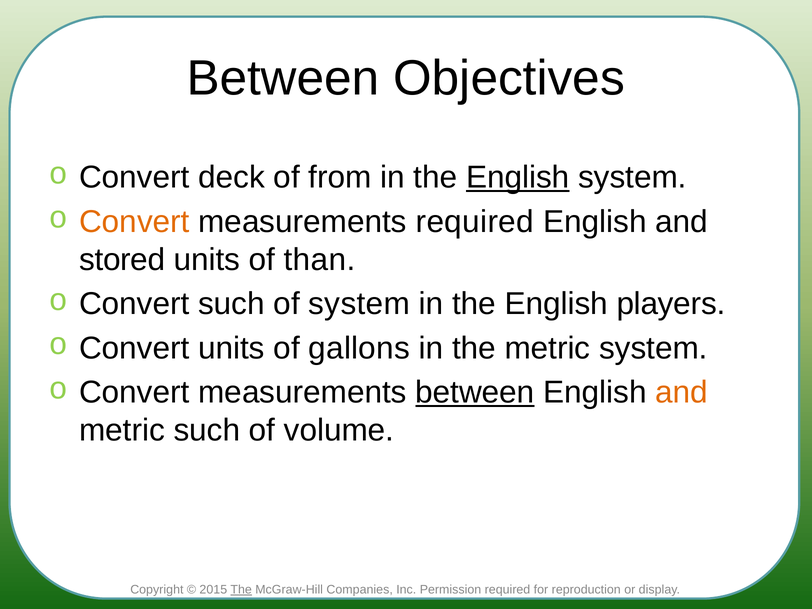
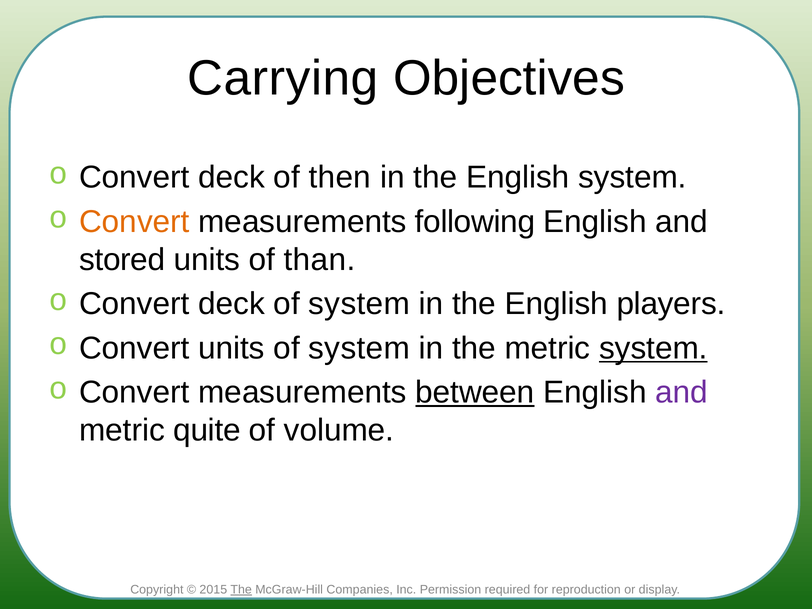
Between: Between -> Carrying (283, 79)
from: from -> then (340, 177)
English underline: present -> none (518, 177)
measurements required: required -> following (475, 222)
such: such -> deck (231, 304)
units of gallons: gallons -> system (359, 348)
system underline: none -> present (653, 348)
and colour: orange -> purple (682, 392)
metric such: such -> quite (207, 430)
